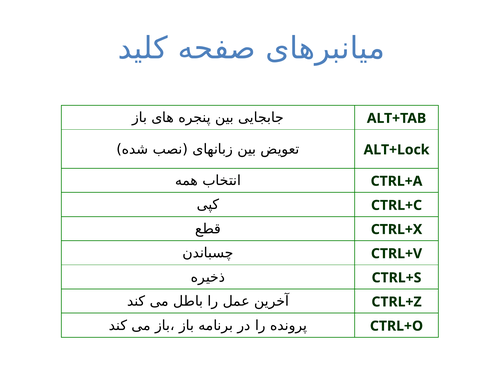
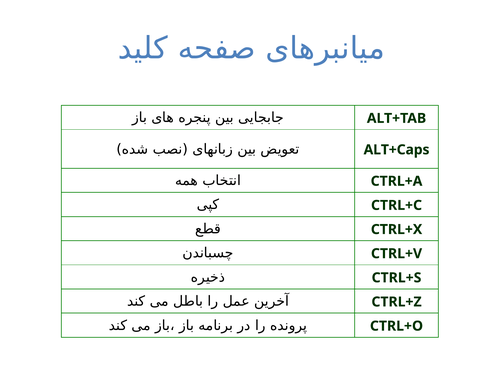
ALT+Lock: ALT+Lock -> ALT+Caps (397, 150)
